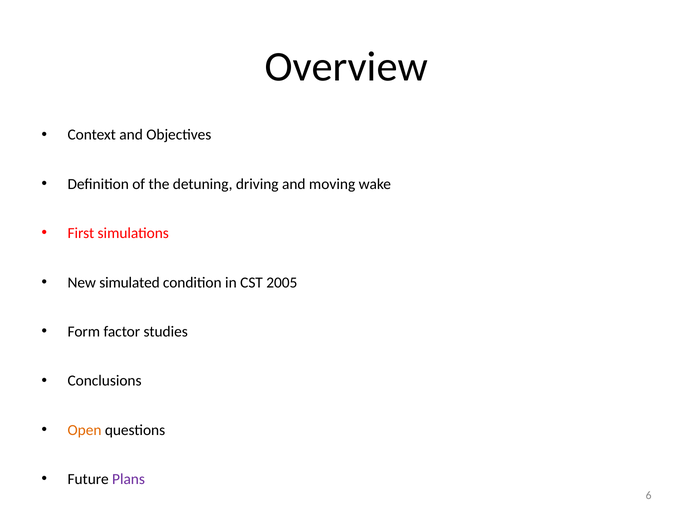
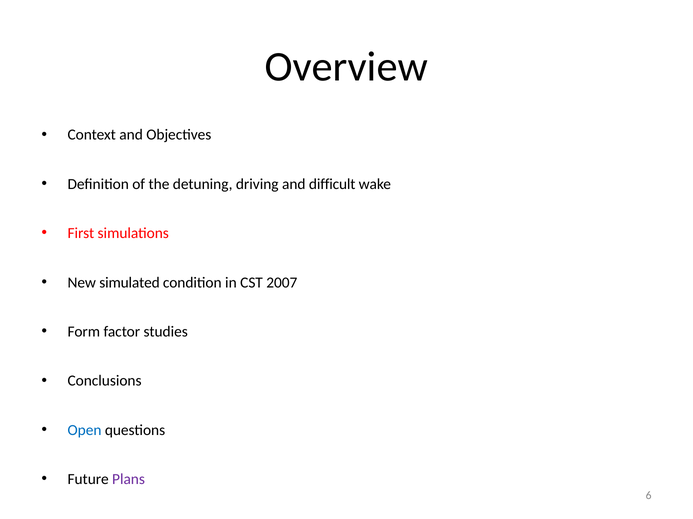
moving: moving -> difficult (332, 184)
2005: 2005 -> 2007 (282, 283)
Open colour: orange -> blue (85, 431)
